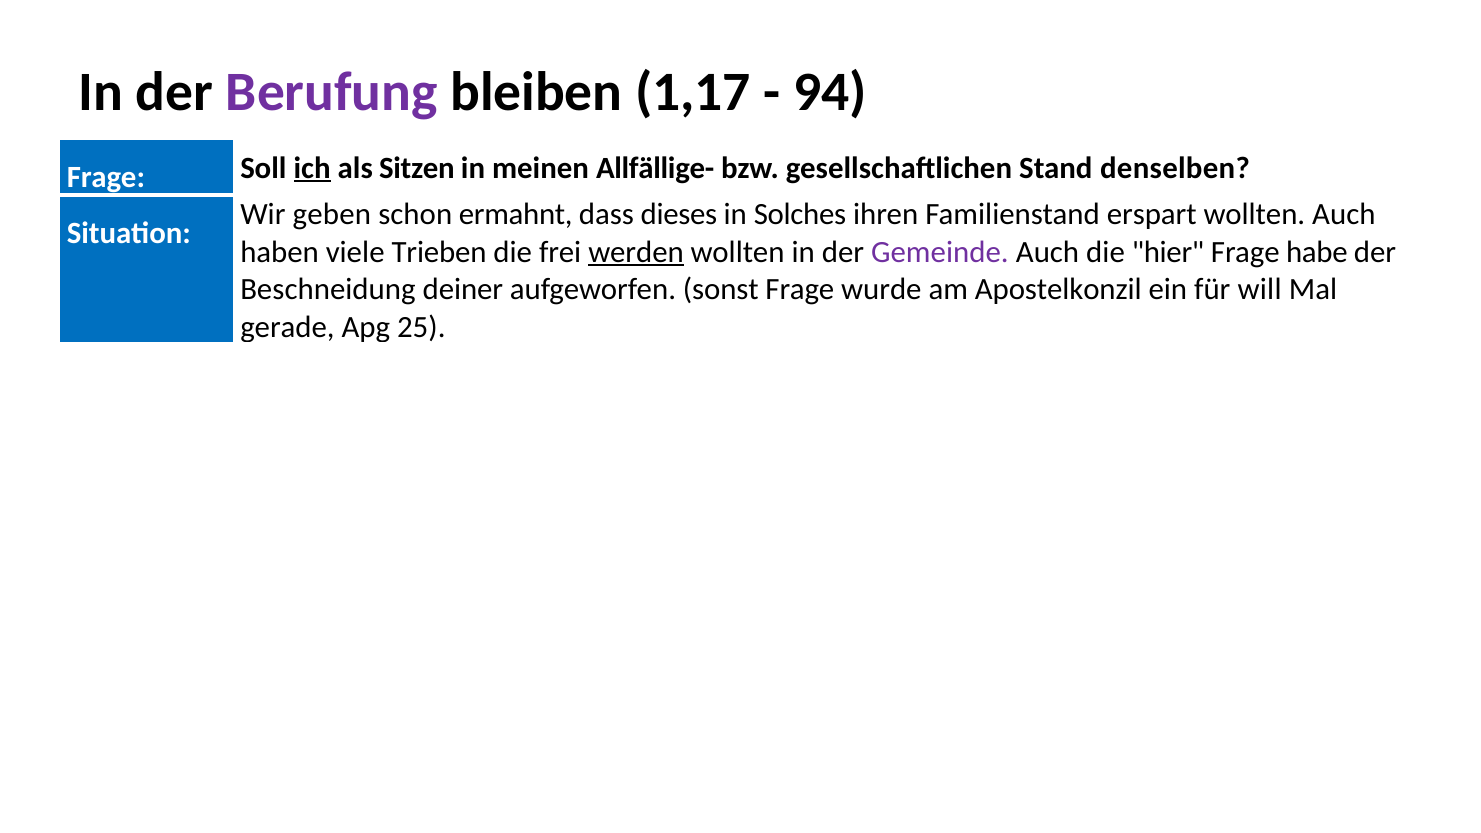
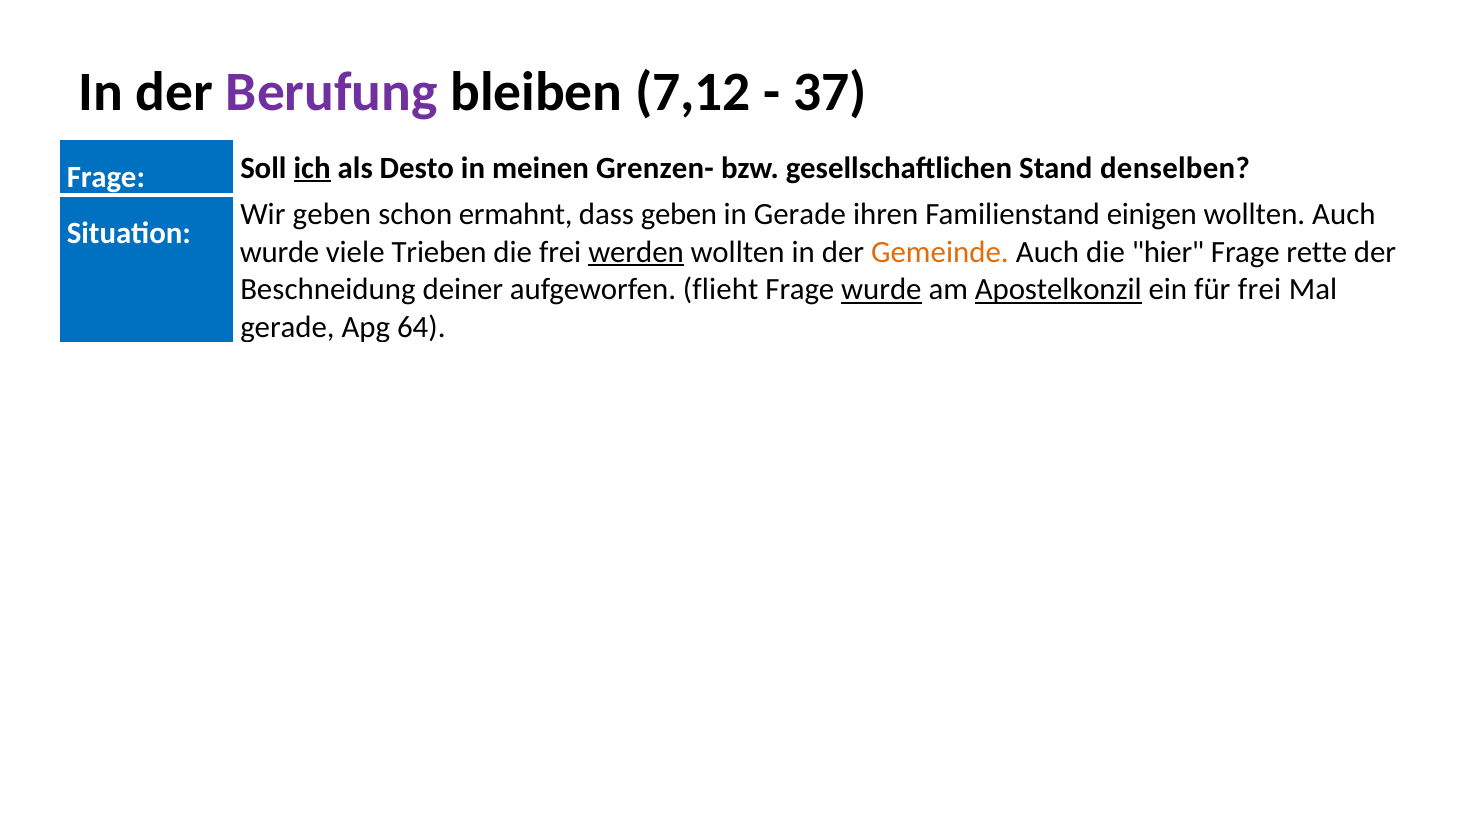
1,17: 1,17 -> 7,12 (693, 92)
94: 94 -> 37 (830, 92)
Sitzen: Sitzen -> Desto (417, 168)
Allfällige-: Allfällige- -> Grenzen- (655, 168)
dass dieses: dieses -> geben (679, 214)
in Solches: Solches -> Gerade (800, 214)
erspart: erspart -> einigen (1152, 214)
haben: haben -> wurde (280, 252)
Gemeinde colour: purple -> orange (940, 252)
habe: habe -> rette (1317, 252)
sonst: sonst -> flieht (721, 290)
wurde underline: none -> present (881, 290)
Apostelkonzil underline: none -> present (1058, 290)
für will: will -> frei (1260, 290)
25: 25 -> 64 (421, 328)
